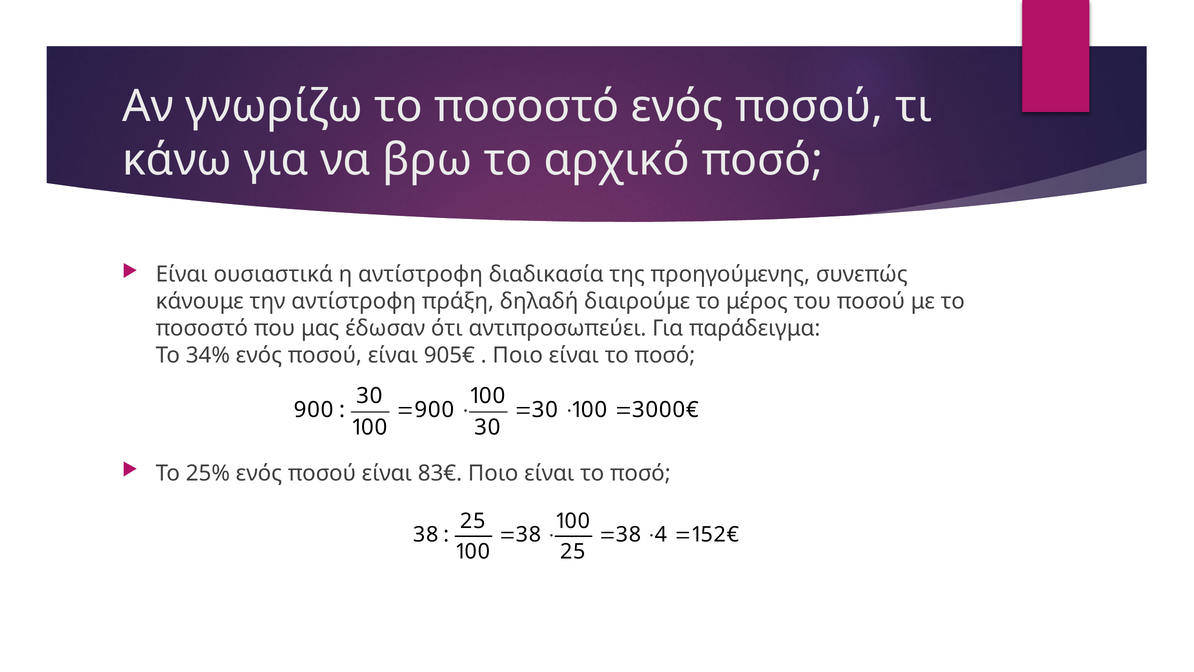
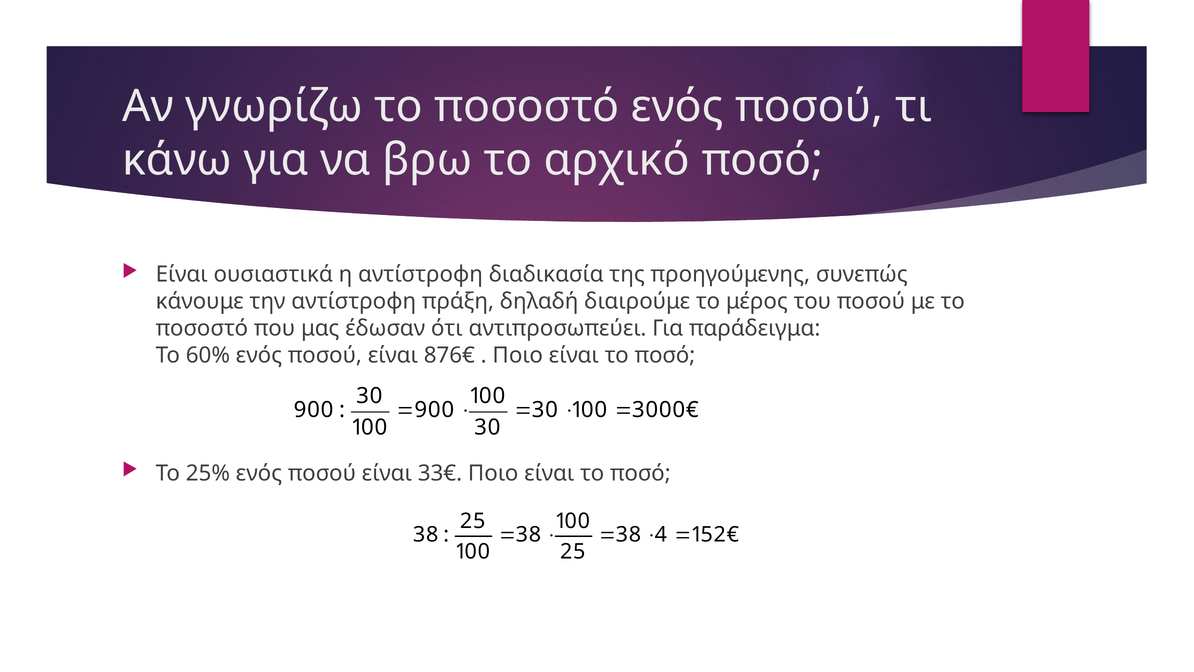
34%: 34% -> 60% (208, 355)
905€: 905€ -> 876€ (449, 355)
83€: 83€ -> 33€ (440, 473)
